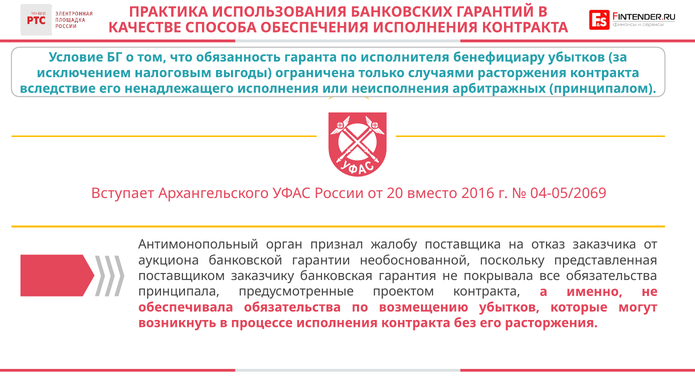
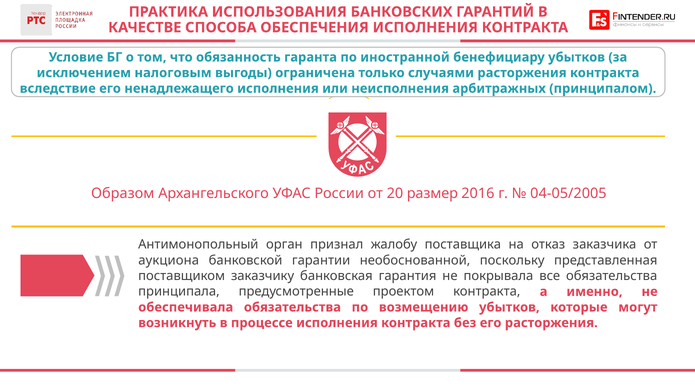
исполнителя: исполнителя -> иностранной (405, 57)
Вступает: Вступает -> Образом (123, 193)
вместо: вместо -> размер (432, 193)
04-05/2069: 04-05/2069 -> 04-05/2005 (568, 193)
